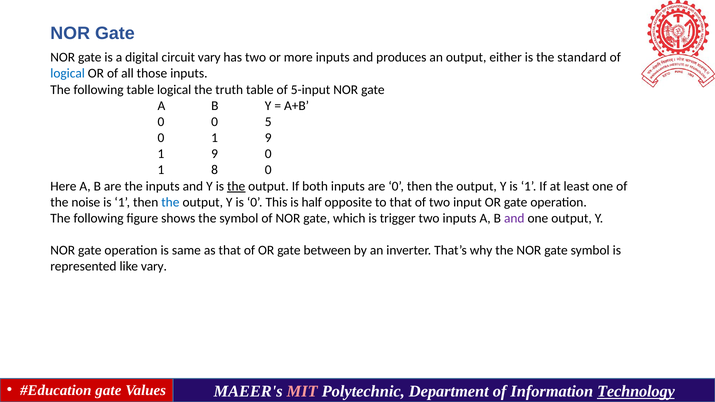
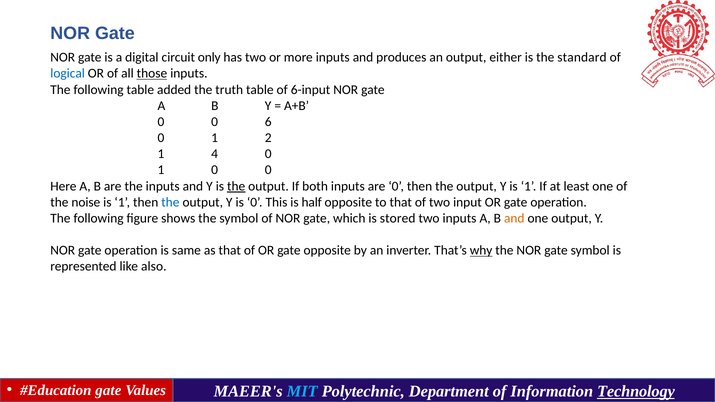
circuit vary: vary -> only (209, 57)
those underline: none -> present (152, 74)
table logical: logical -> added (174, 90)
5-input: 5-input -> 6-input (311, 90)
5: 5 -> 6 (268, 122)
0 1 9: 9 -> 2 (268, 138)
9: 9 -> 4 (215, 154)
1 8: 8 -> 0 (215, 170)
trigger: trigger -> stored (398, 218)
and colour: purple -> orange (514, 218)
gate between: between -> opposite (327, 251)
why underline: none -> present (481, 251)
like vary: vary -> also (154, 267)
MIT colour: pink -> light blue (302, 392)
